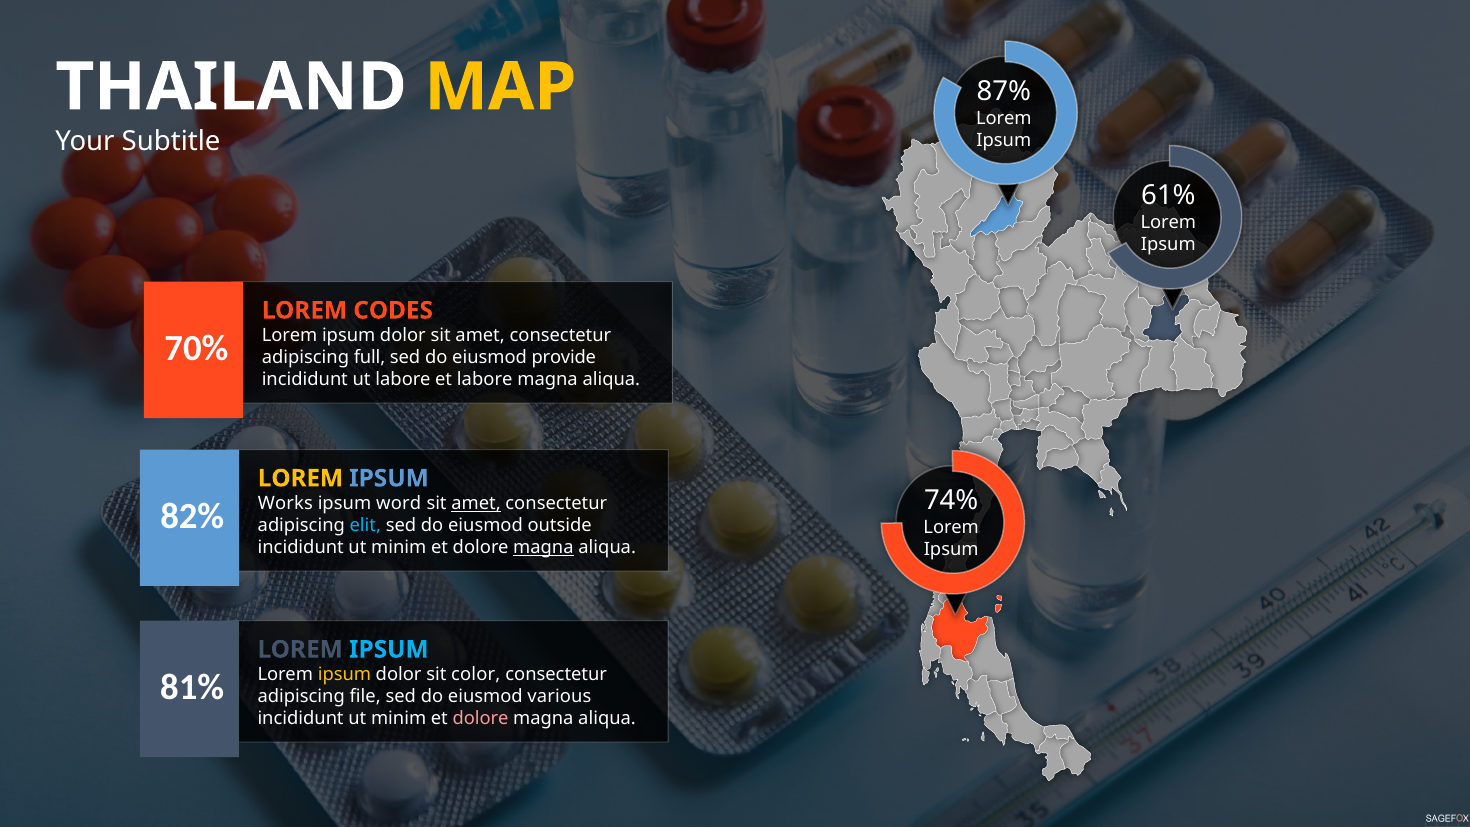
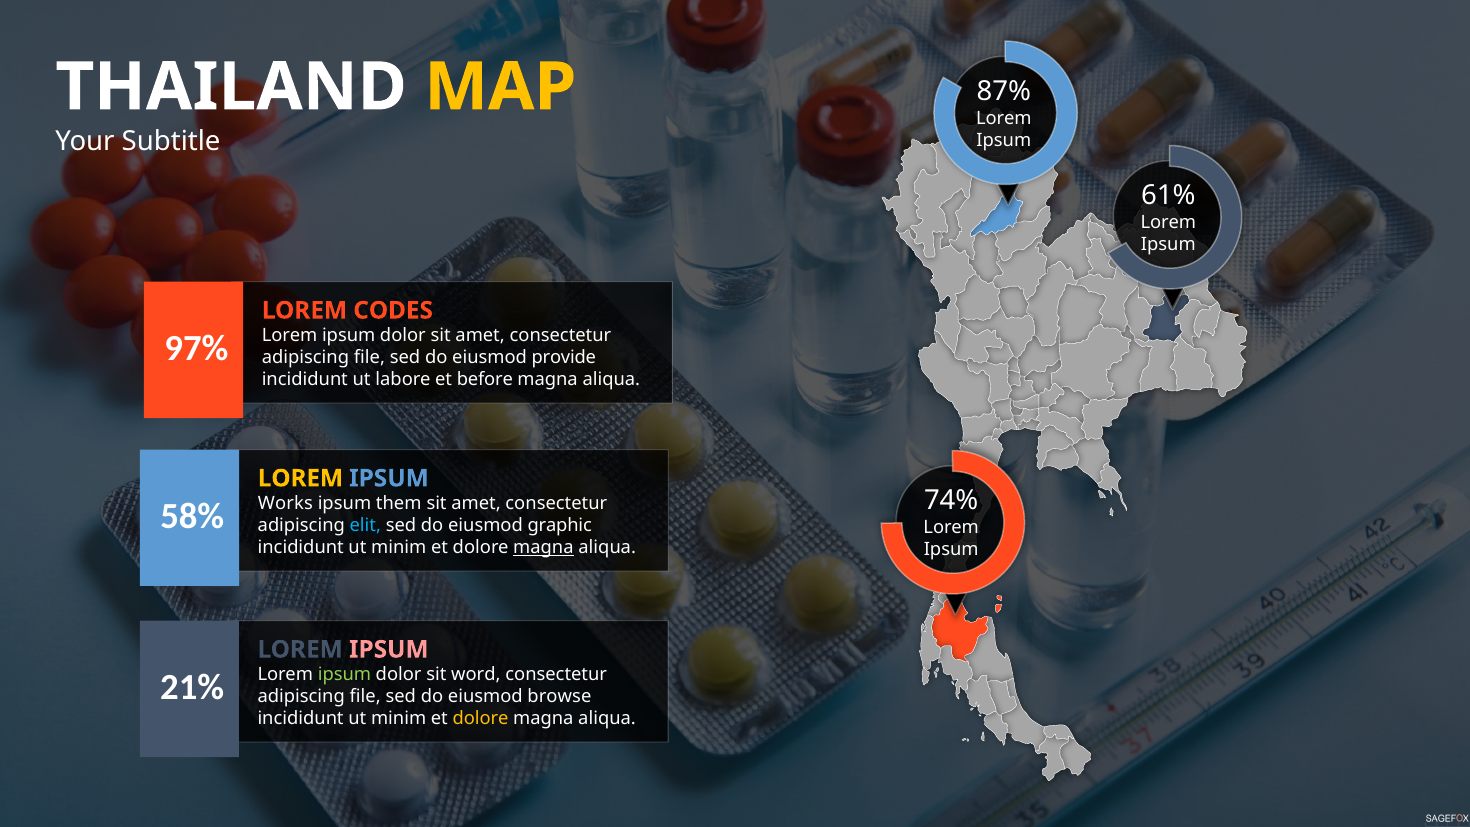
70%: 70% -> 97% (196, 349)
full: full -> file (369, 358)
et labore: labore -> before (485, 380)
word: word -> them (399, 504)
amet underline: present -> none (476, 504)
82%: 82% -> 58% (192, 516)
outside: outside -> graphic (560, 526)
IPSUM colour: light blue -> pink (389, 649)
ipsum colour: yellow -> light green (344, 675)
color: color -> word (476, 675)
81%: 81% -> 21% (192, 688)
various: various -> browse (559, 697)
dolore colour: pink -> yellow (481, 719)
